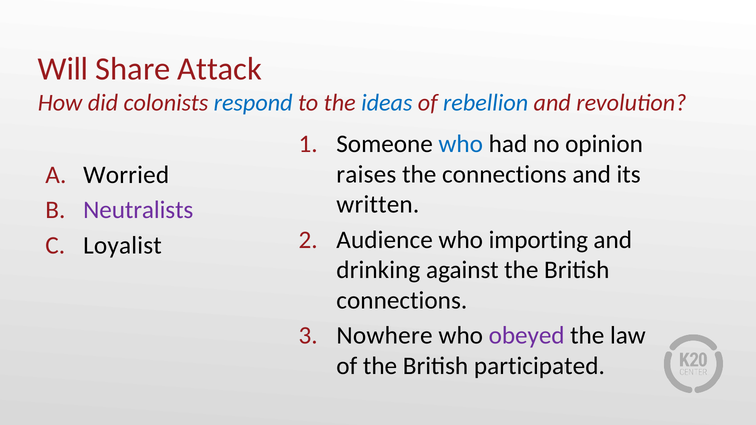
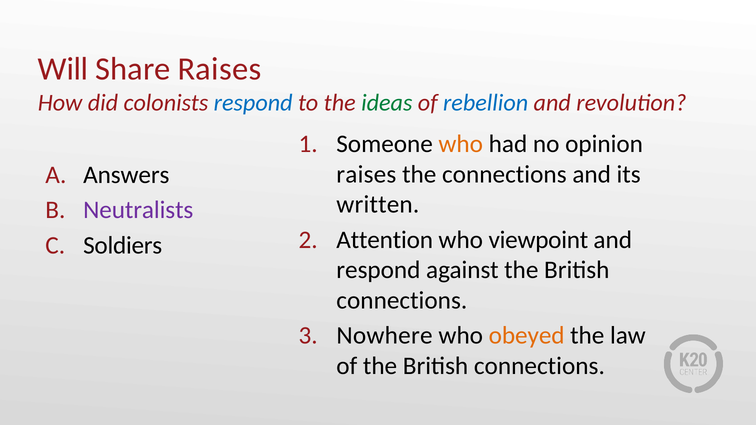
Share Attack: Attack -> Raises (220, 69)
ideas colour: blue -> green (387, 103)
who colour: blue -> orange (461, 144)
Worried: Worried -> Answers (126, 175)
Audience: Audience -> Attention (385, 240)
importing: importing -> viewpoint (538, 240)
Loyalist: Loyalist -> Soldiers (123, 246)
drinking: drinking -> respond (378, 270)
obeyed colour: purple -> orange (527, 336)
of the British participated: participated -> connections (539, 366)
